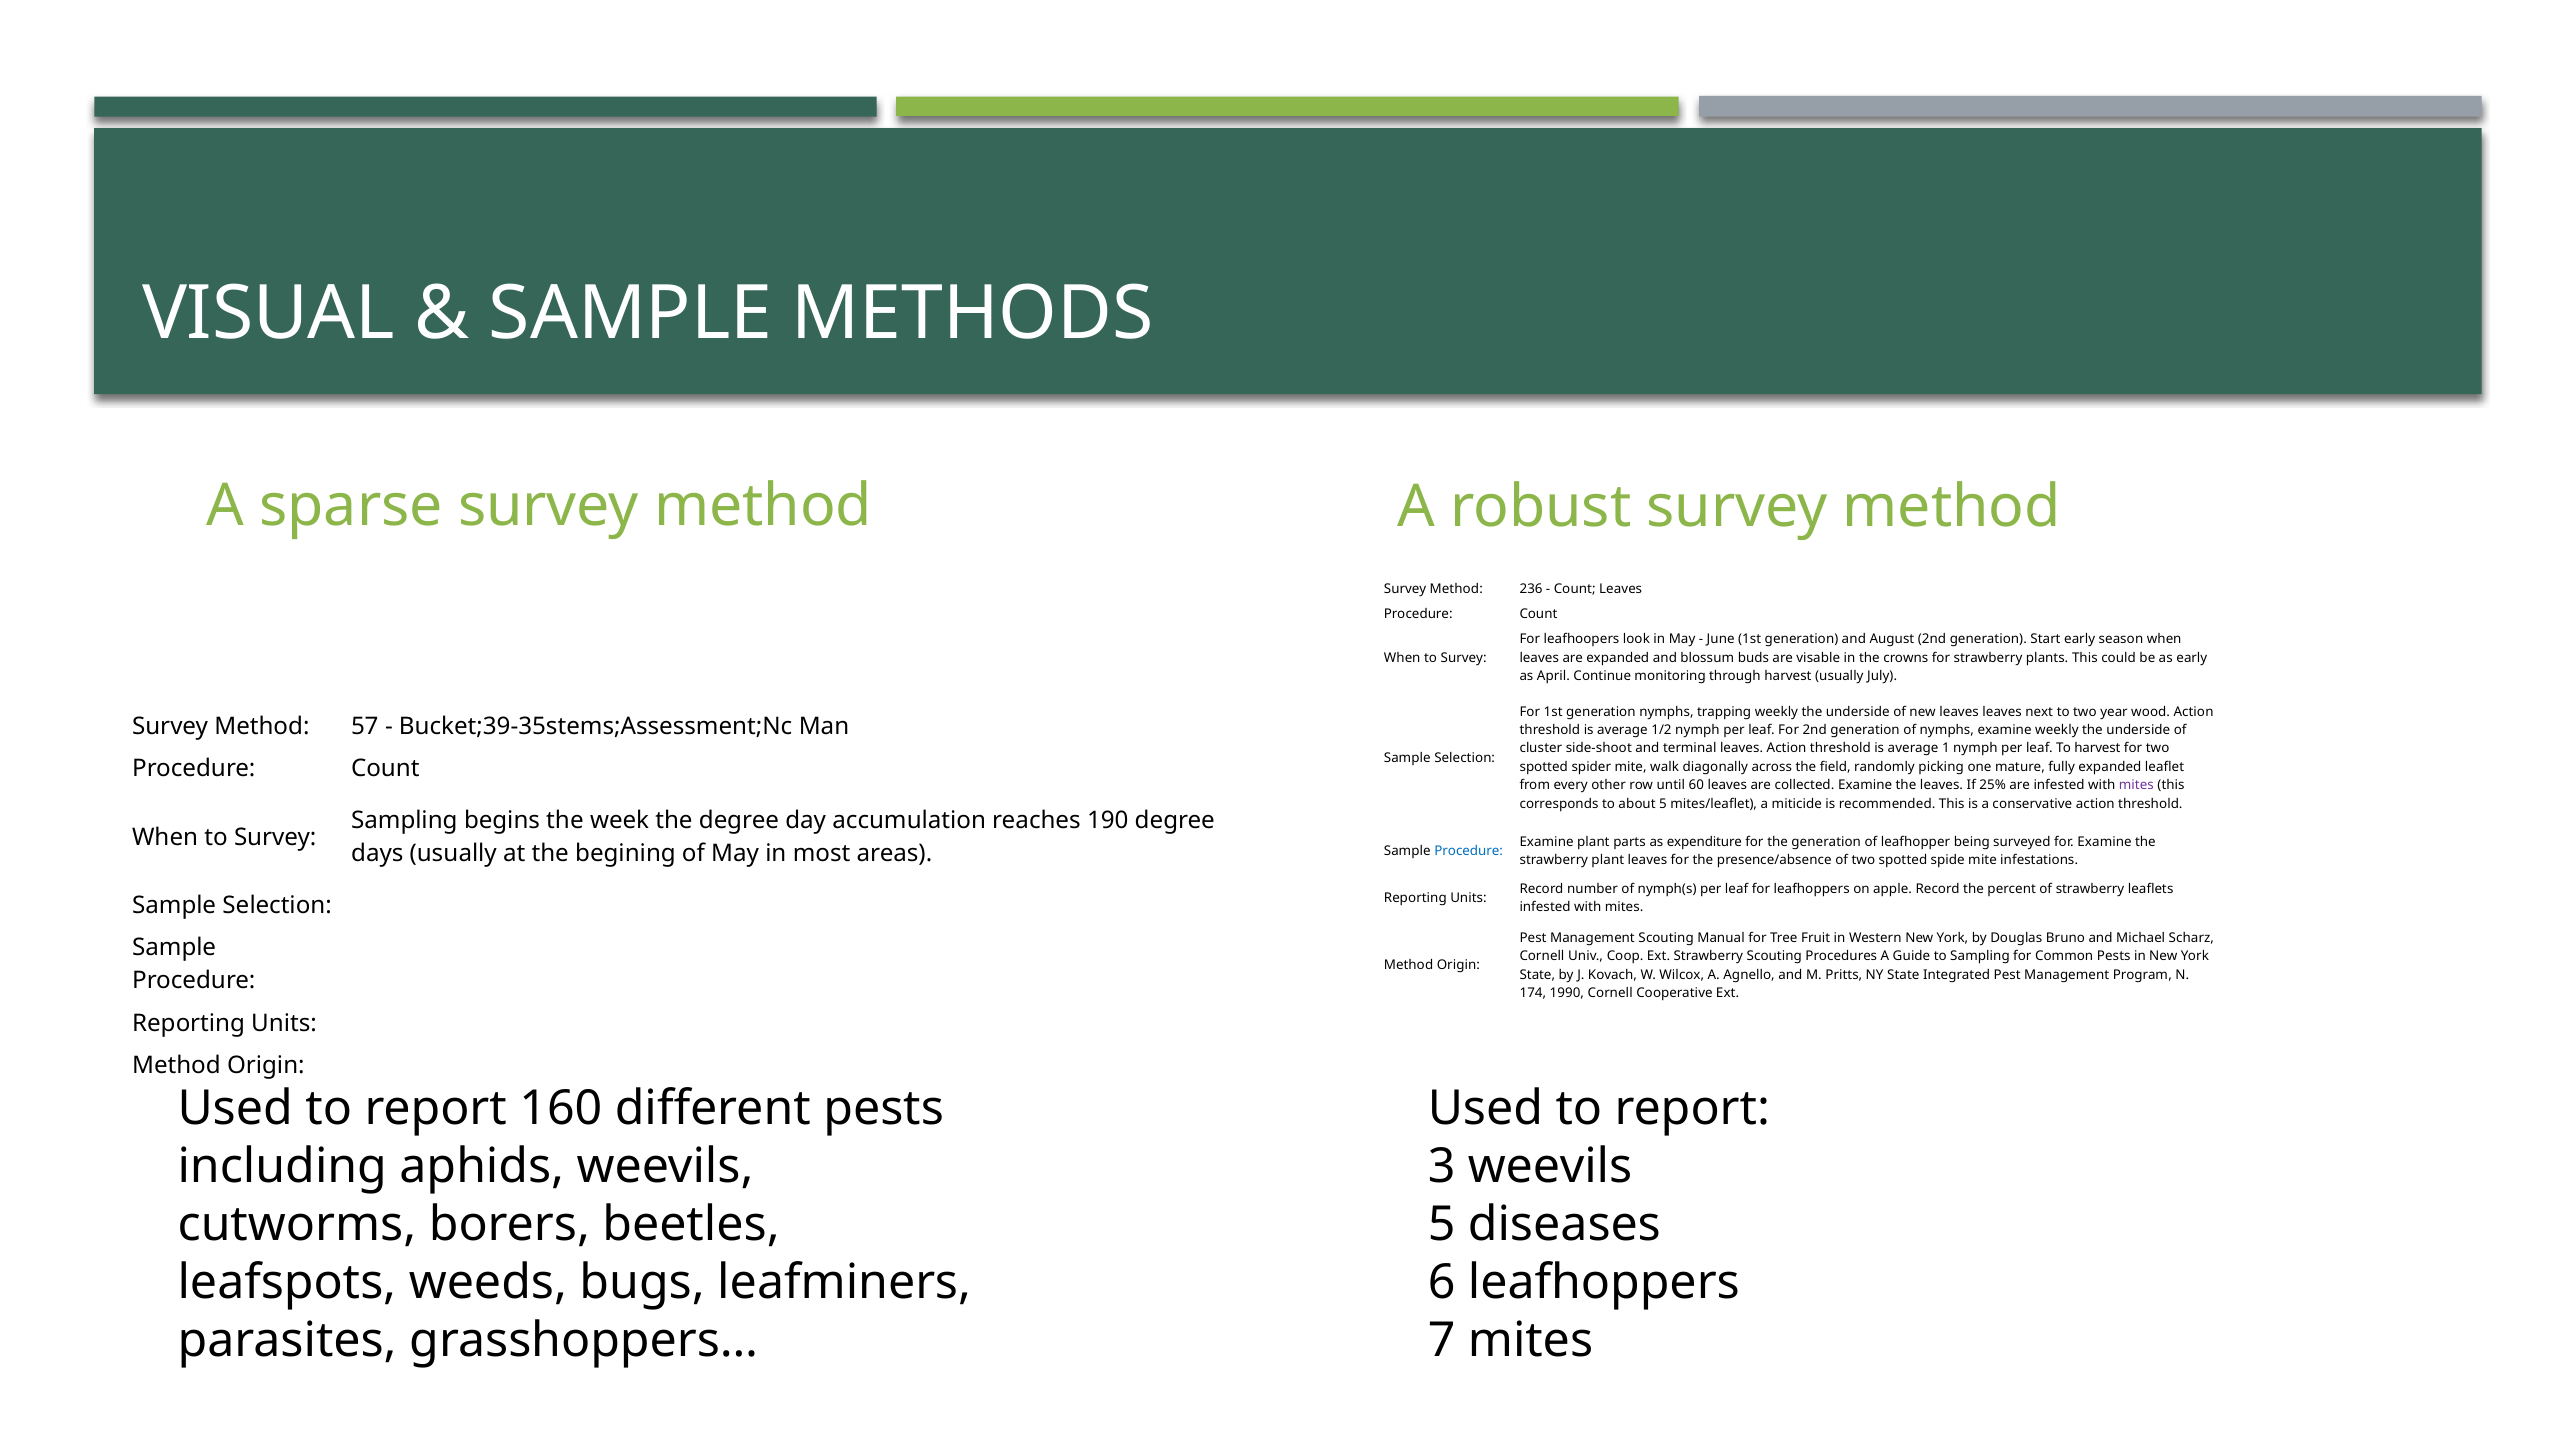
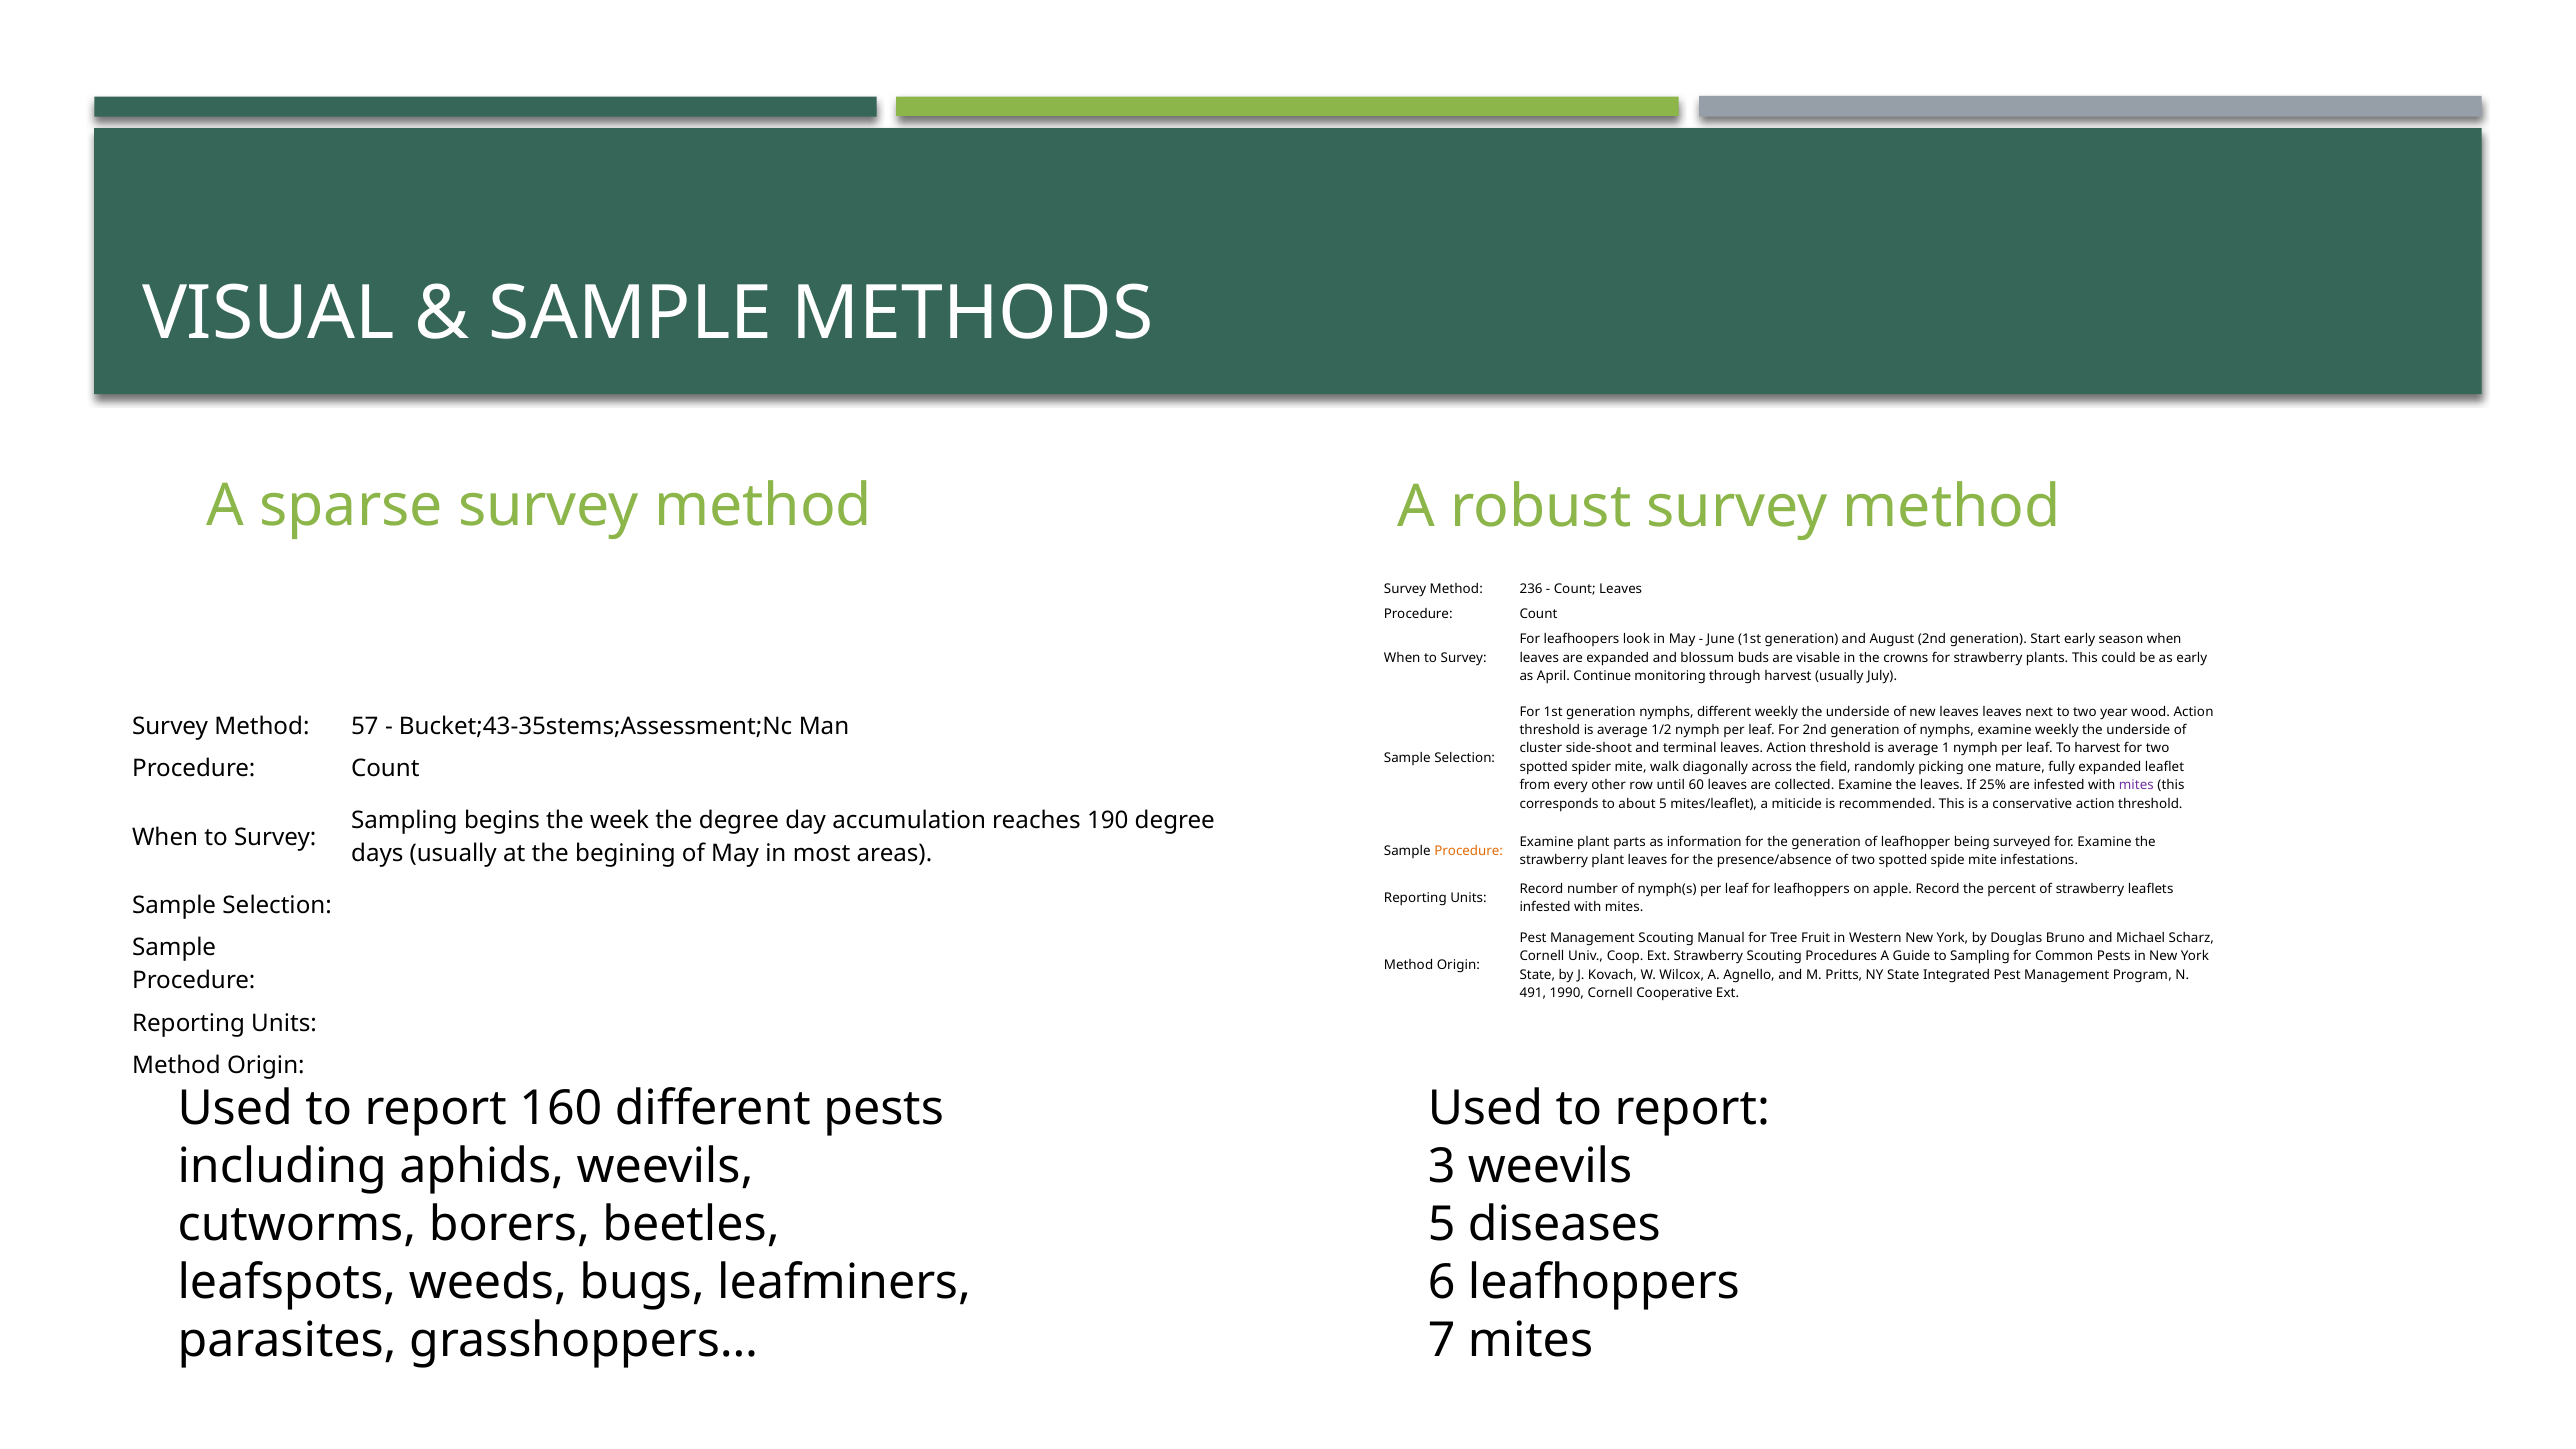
nymphs trapping: trapping -> different (1724, 712)
Bucket;39-35stems;Assessment;Nc: Bucket;39-35stems;Assessment;Nc -> Bucket;43-35stems;Assessment;Nc (596, 726)
expenditure: expenditure -> information (1704, 842)
Procedure colour: blue -> orange (1469, 851)
174: 174 -> 491 (1533, 993)
